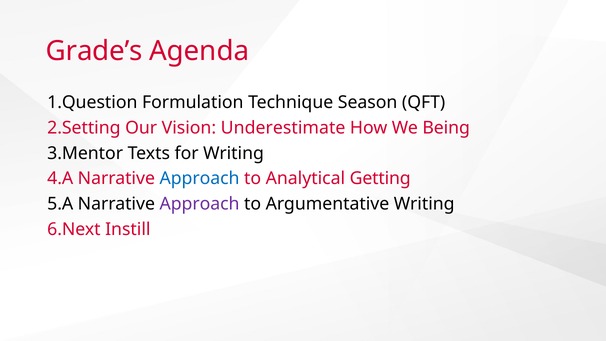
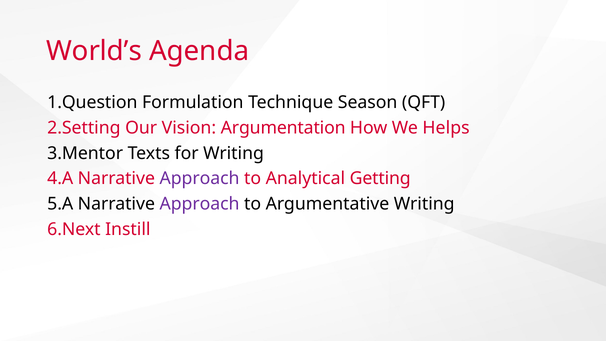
Grade’s: Grade’s -> World’s (94, 51)
Underestimate: Underestimate -> Argumentation (283, 128)
Being: Being -> Helps (446, 128)
Approach colour: blue -> purple (200, 179)
